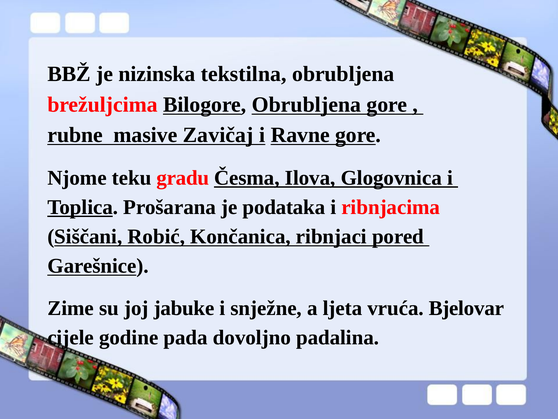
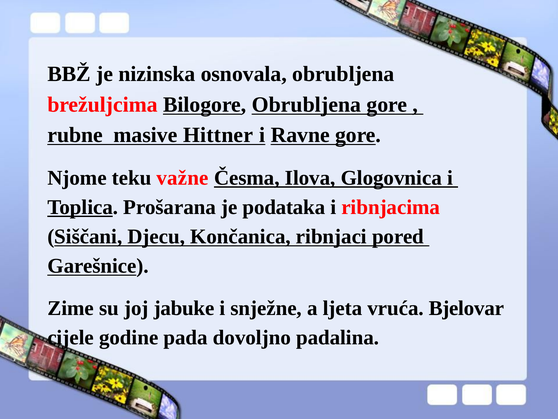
tekstilna: tekstilna -> osnovala (244, 74)
Zavičaj: Zavičaj -> Hittner (218, 135)
gradu: gradu -> važne (183, 178)
Robić: Robić -> Djecu (156, 236)
